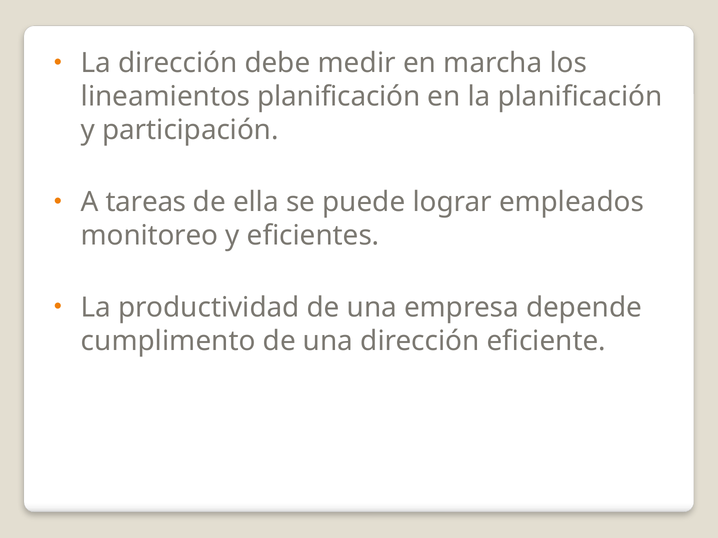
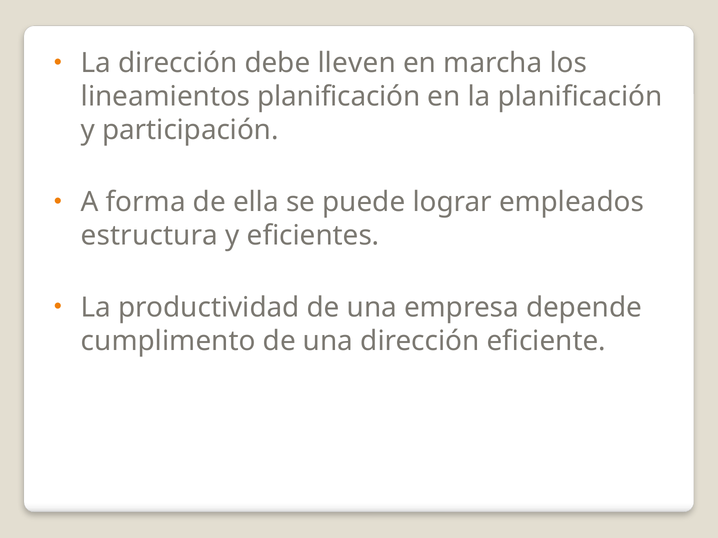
medir: medir -> lleven (357, 63)
tareas: tareas -> forma (146, 202)
monitoreo: monitoreo -> estructura (149, 236)
